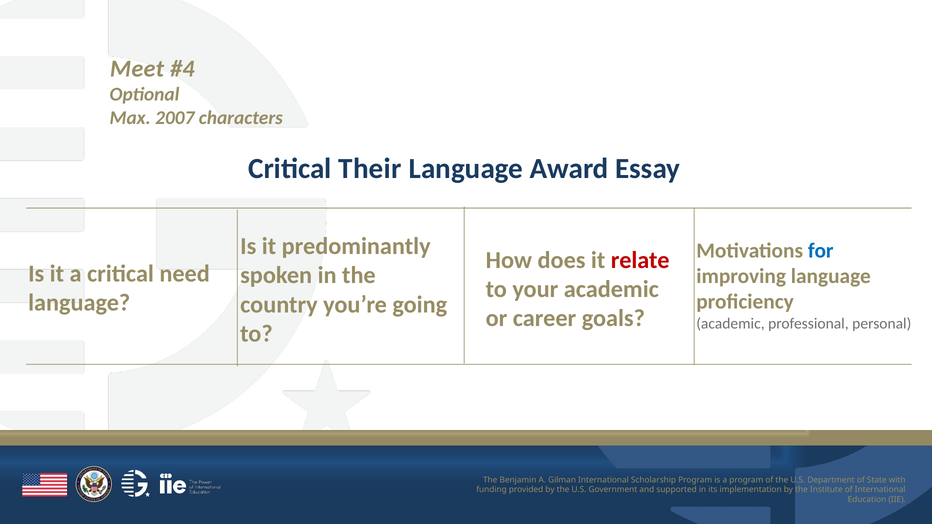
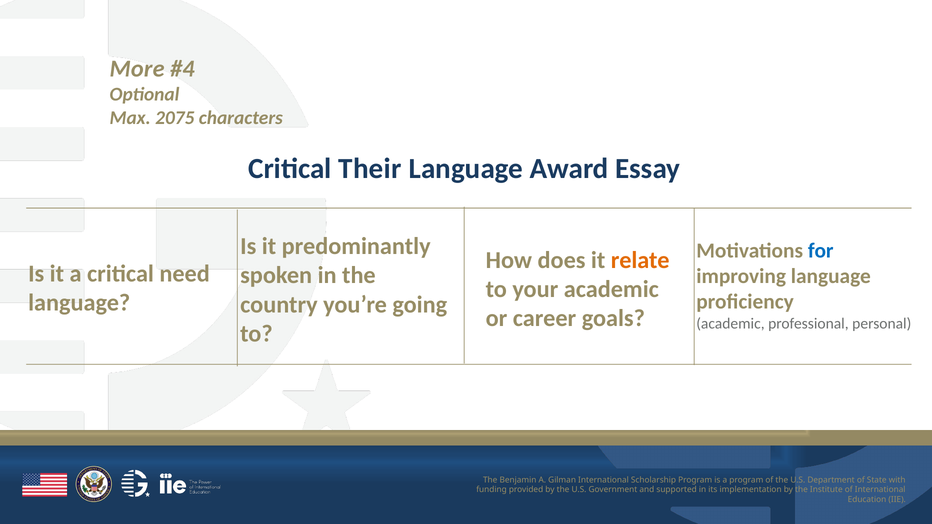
Meet: Meet -> More (137, 69)
2007: 2007 -> 2075 (175, 118)
relate colour: red -> orange (640, 260)
